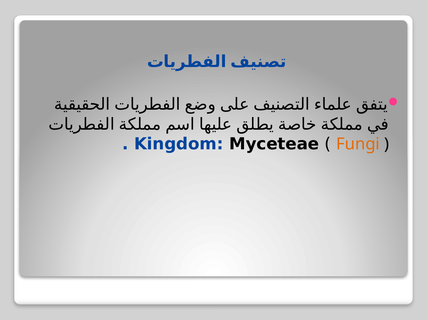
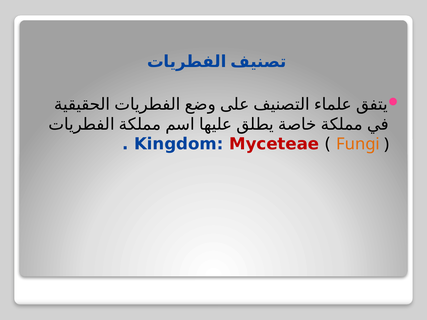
Myceteae colour: black -> red (274, 144)
